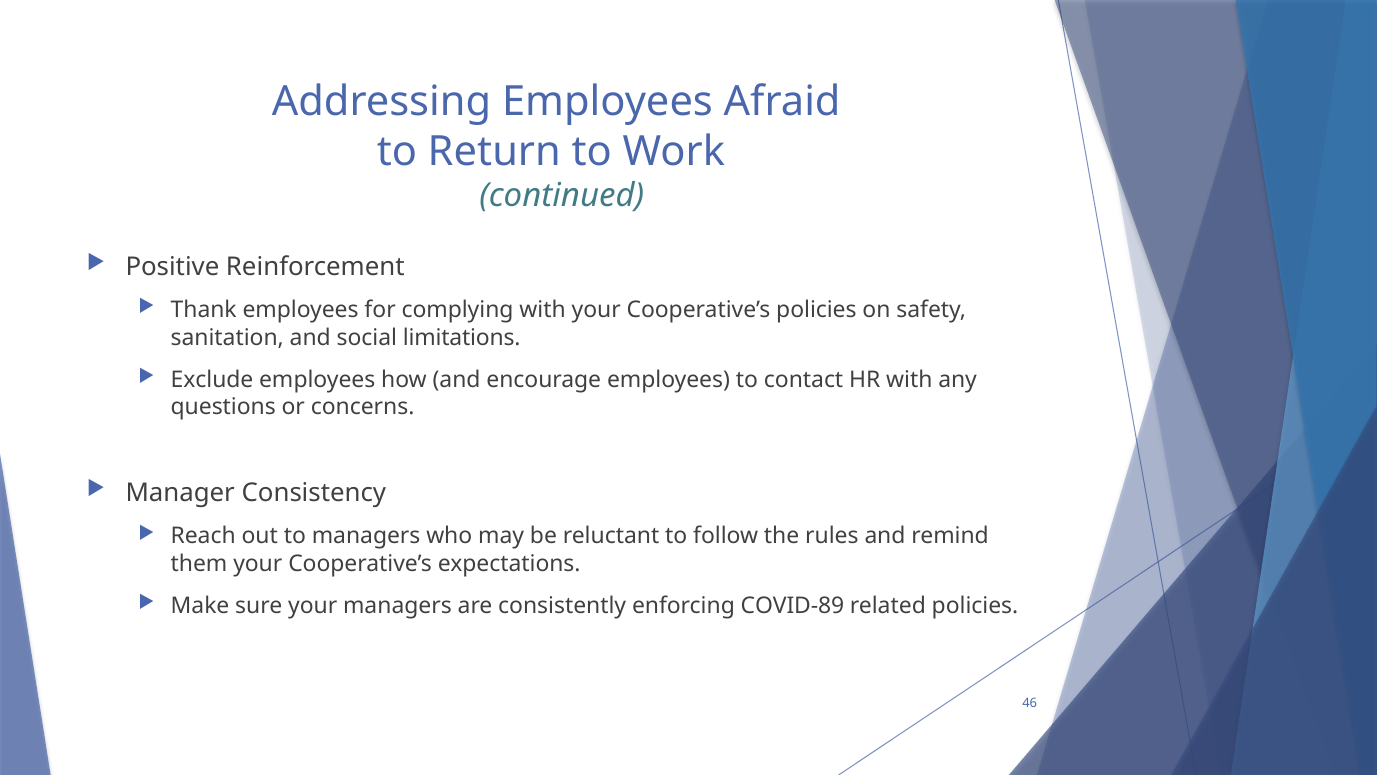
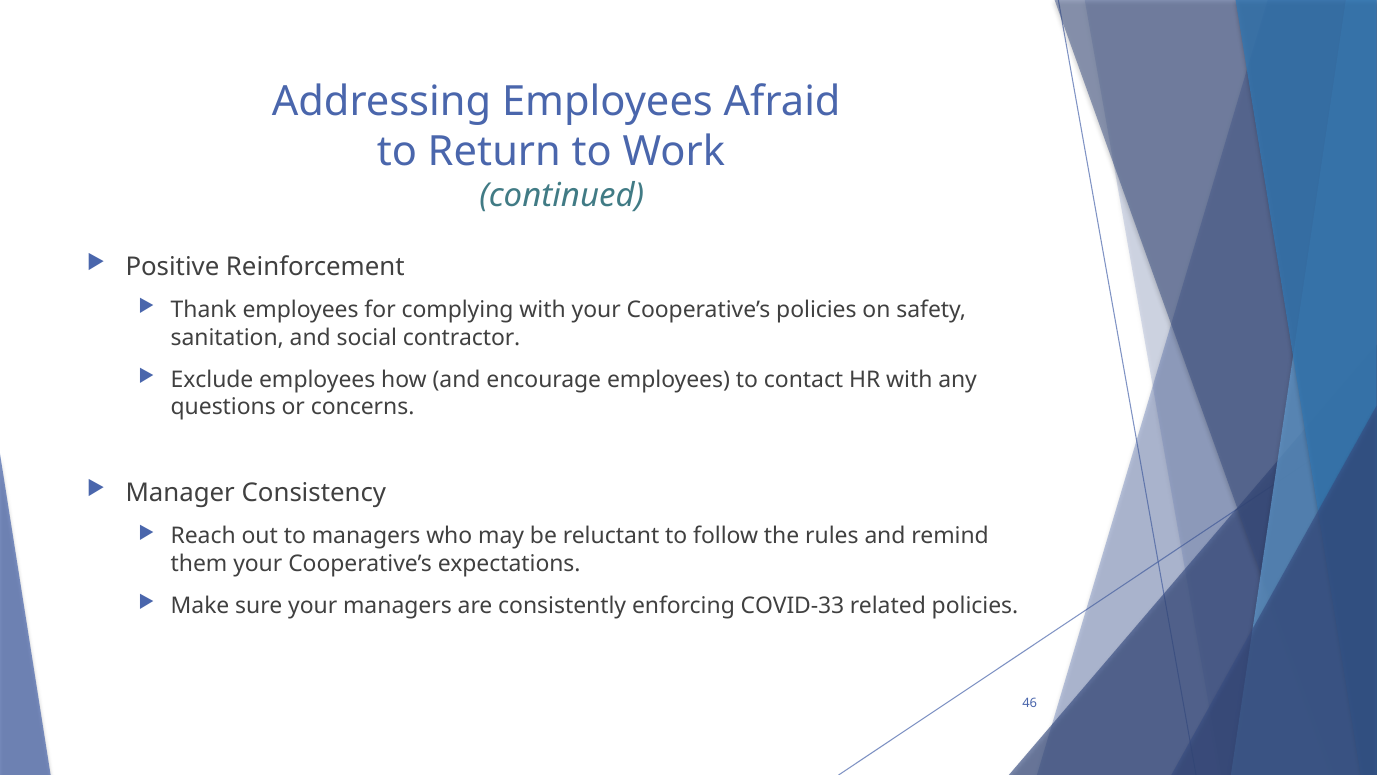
limitations: limitations -> contractor (462, 337)
COVID-89: COVID-89 -> COVID-33 (792, 605)
